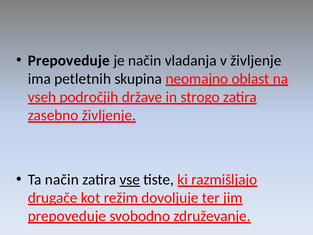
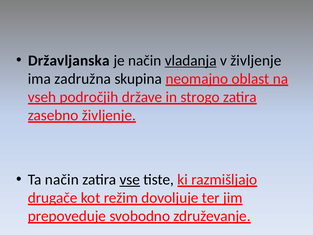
Prepoveduje: Prepoveduje -> Državljanska (69, 60)
vladanja underline: none -> present (191, 60)
petletnih: petletnih -> zadružna (83, 79)
